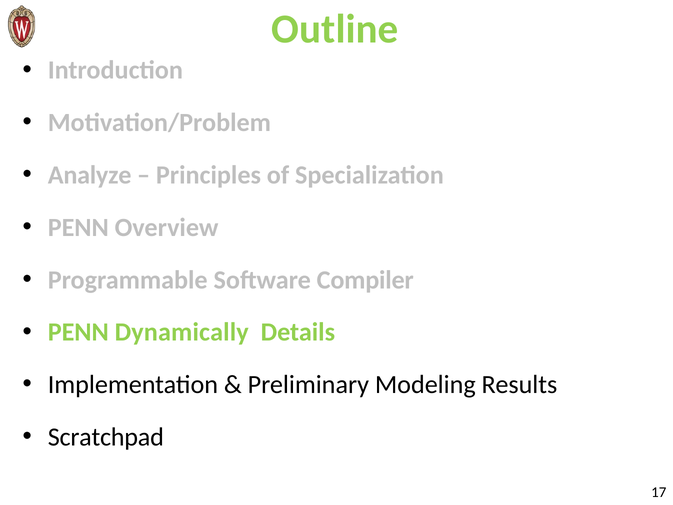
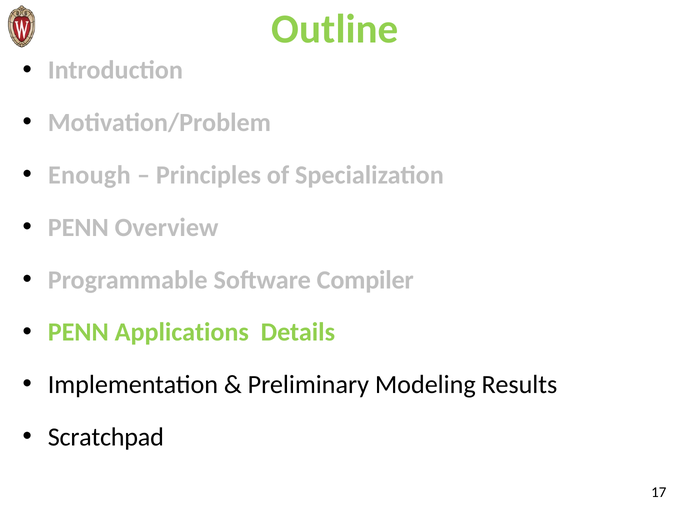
Analyze: Analyze -> Enough (89, 175)
Dynamically: Dynamically -> Applications (182, 332)
